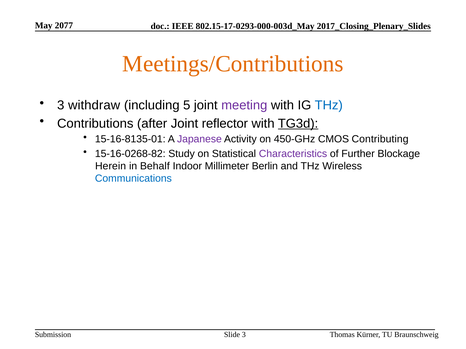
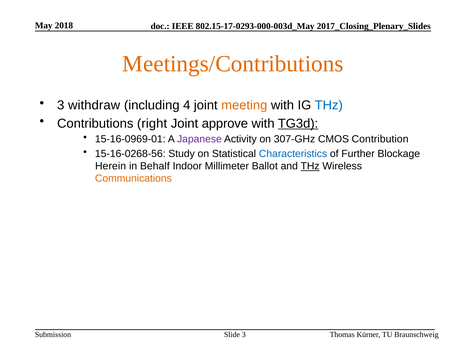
2077: 2077 -> 2018 (64, 25)
5: 5 -> 4 (187, 105)
meeting colour: purple -> orange (244, 105)
after: after -> right (152, 124)
reflector: reflector -> approve (225, 124)
15-16-8135-01: 15-16-8135-01 -> 15-16-0969-01 (130, 139)
450-GHz: 450-GHz -> 307-GHz (295, 139)
Contributing: Contributing -> Contribution (380, 139)
15-16-0268-82: 15-16-0268-82 -> 15-16-0268-56 (130, 154)
Characteristics colour: purple -> blue (293, 154)
Berlin: Berlin -> Ballot (265, 166)
THz underline: none -> present (310, 166)
Communications colour: blue -> orange (133, 179)
